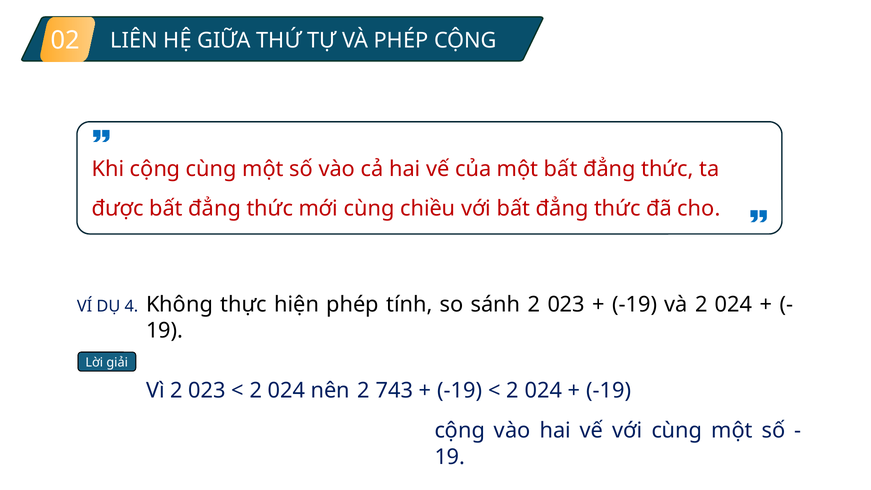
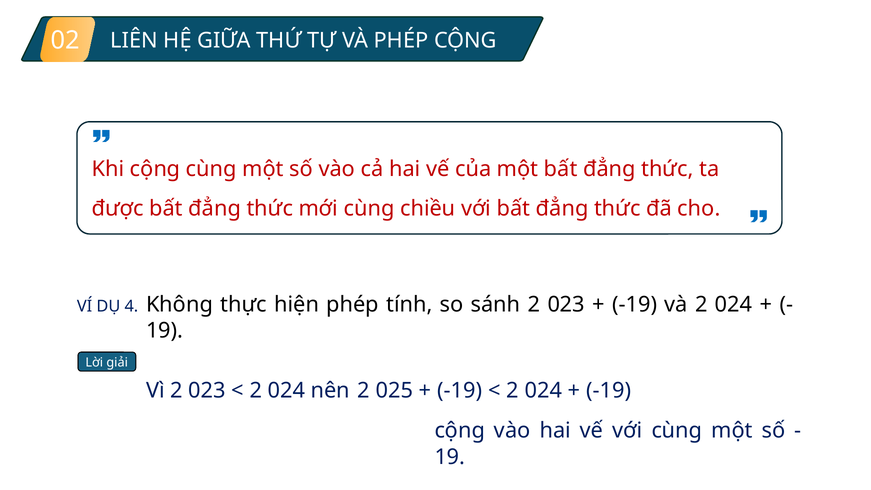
743: 743 -> 025 (394, 391)
